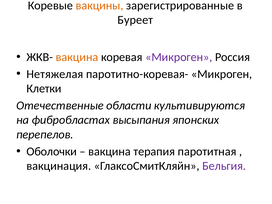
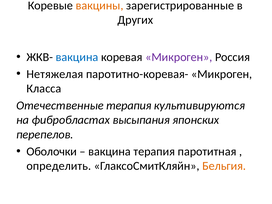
Буреет: Буреет -> Других (135, 20)
вакцина colour: orange -> blue (77, 57)
Клетки: Клетки -> Класса (44, 89)
Отечественные области: области -> терапия (129, 105)
вакцинация: вакцинация -> определить (59, 166)
Бельгия colour: purple -> orange (224, 166)
